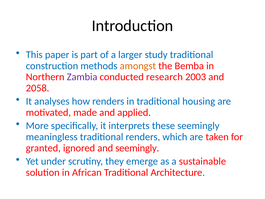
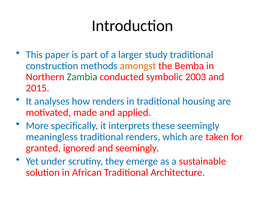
Zambia colour: purple -> green (82, 77)
research: research -> symbolic (164, 77)
2058: 2058 -> 2015 (38, 88)
